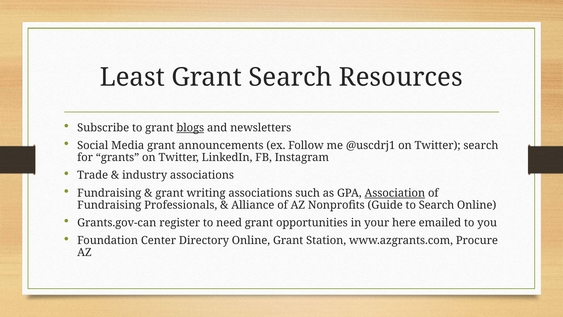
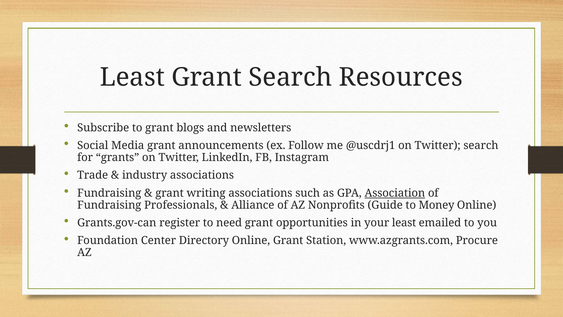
blogs underline: present -> none (190, 128)
to Search: Search -> Money (437, 205)
your here: here -> least (404, 223)
